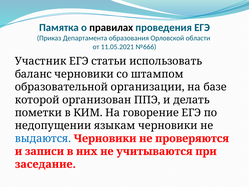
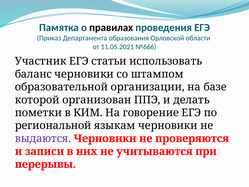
недопущении: недопущении -> региональной (53, 125)
выдаются colour: blue -> purple (43, 138)
заседание: заседание -> перерывы (45, 164)
